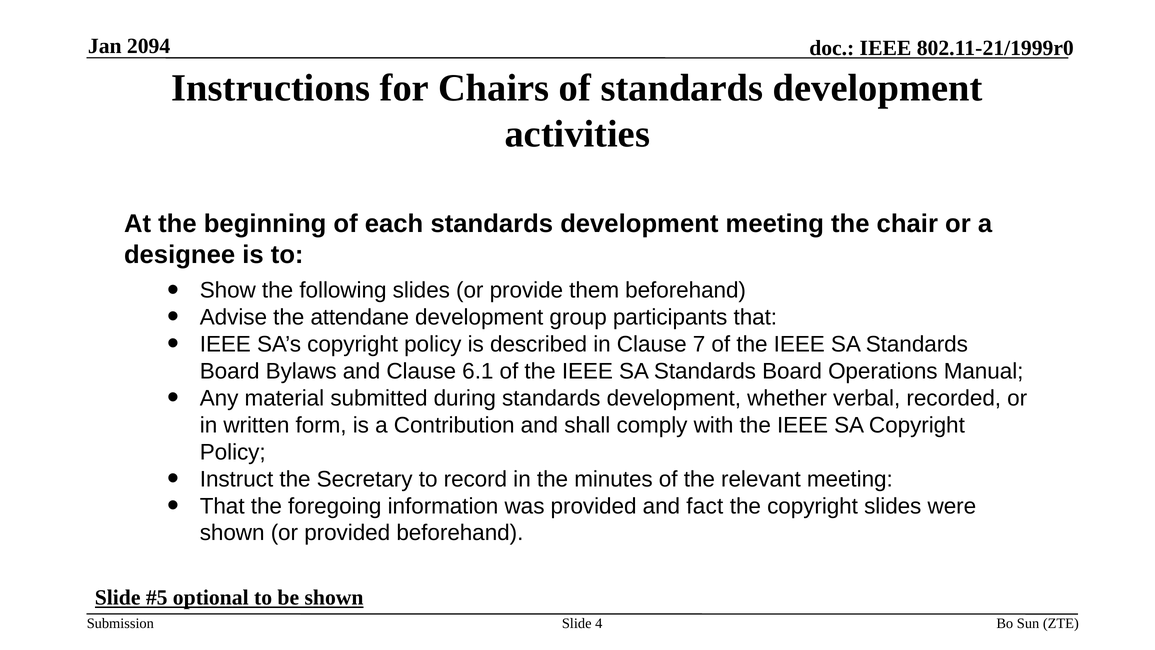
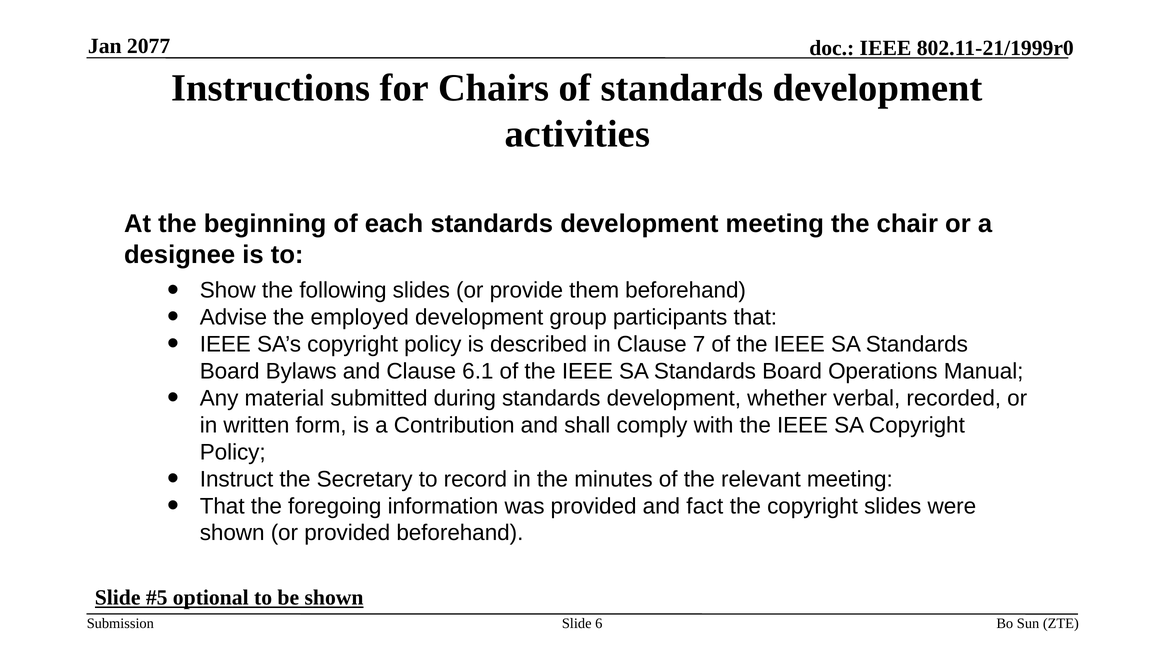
2094: 2094 -> 2077 (149, 46)
attendane: attendane -> employed (360, 317)
4: 4 -> 6 (599, 623)
